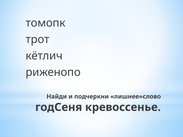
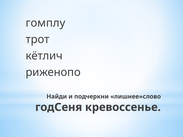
томопк: томопк -> гомплу (45, 23)
